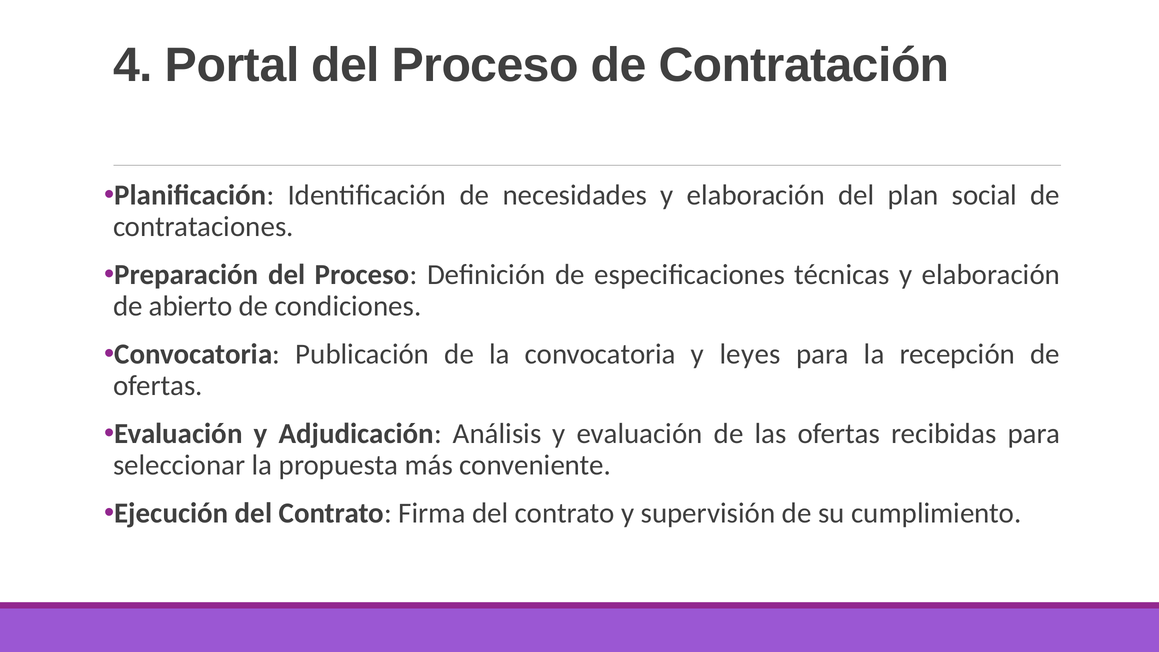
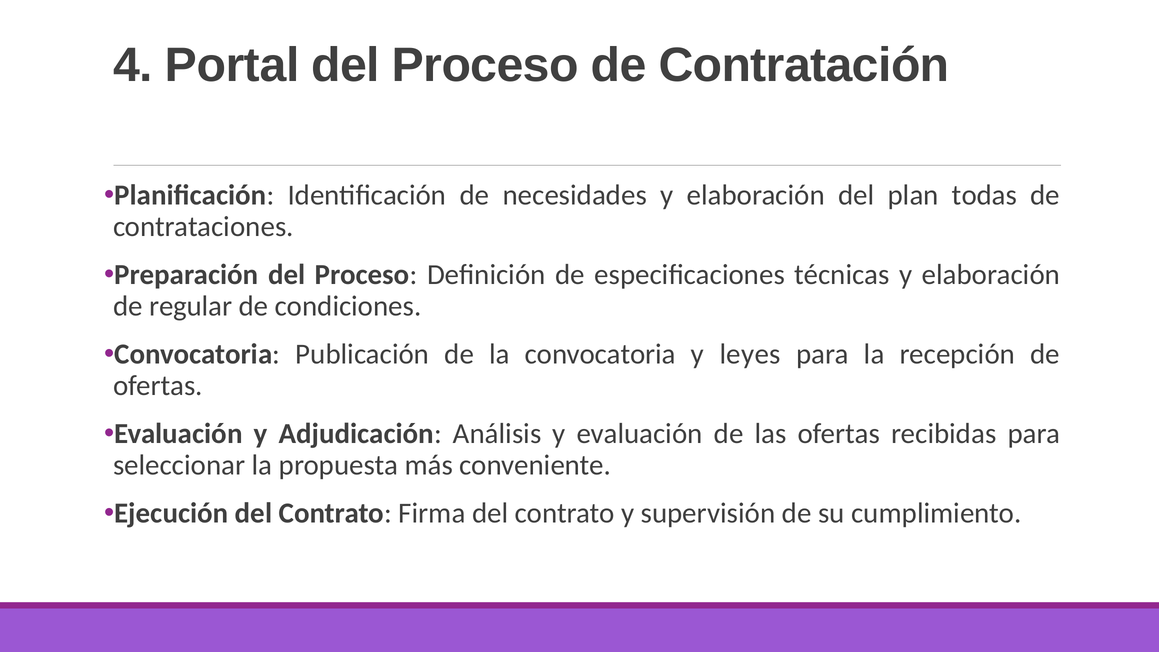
social: social -> todas (984, 195)
abierto: abierto -> regular (191, 306)
